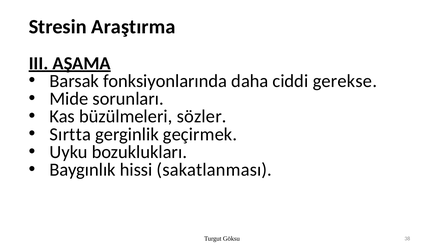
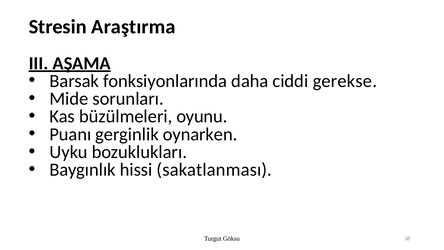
sözler: sözler -> oyunu (202, 116)
Sırtta: Sırtta -> Puanı (70, 134)
geçirmek: geçirmek -> oynarken (200, 134)
